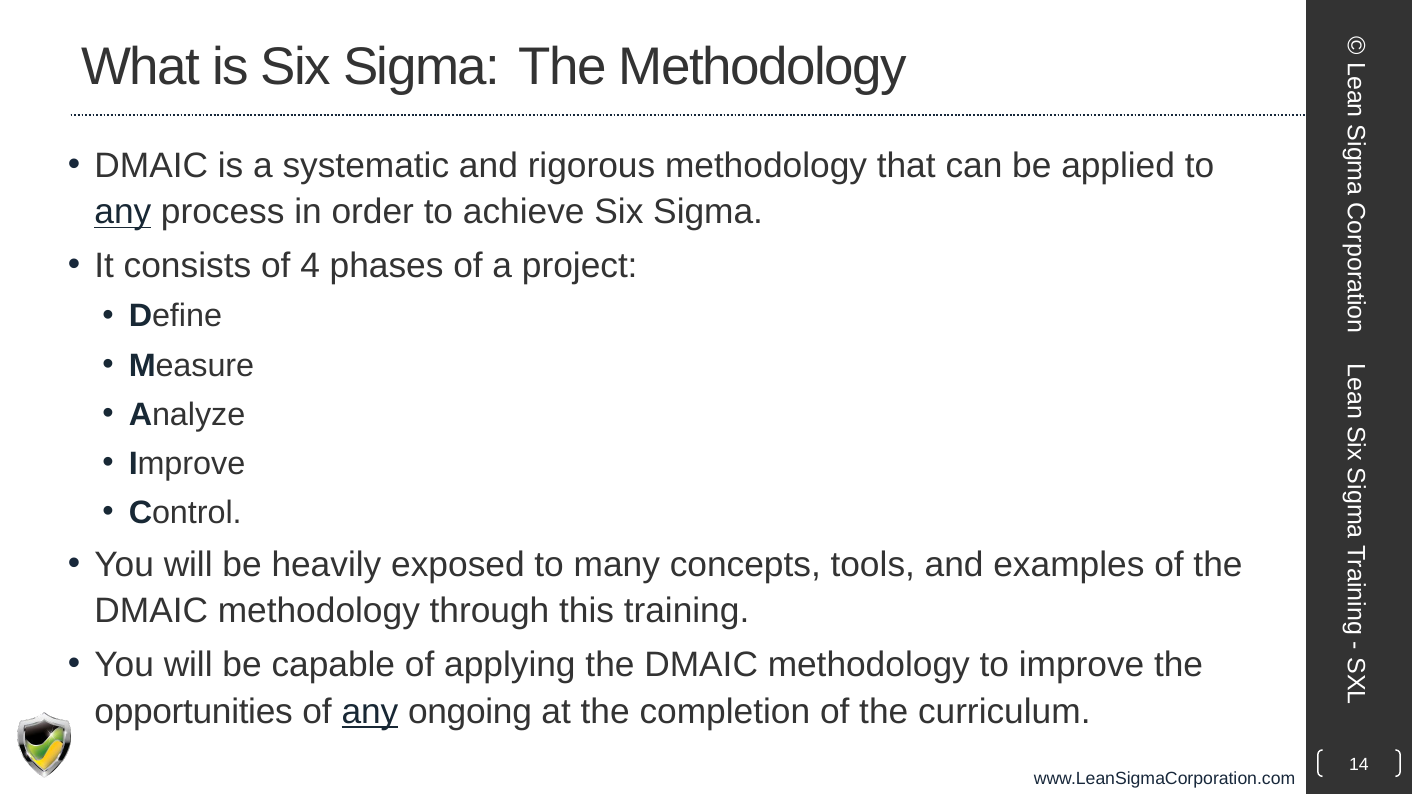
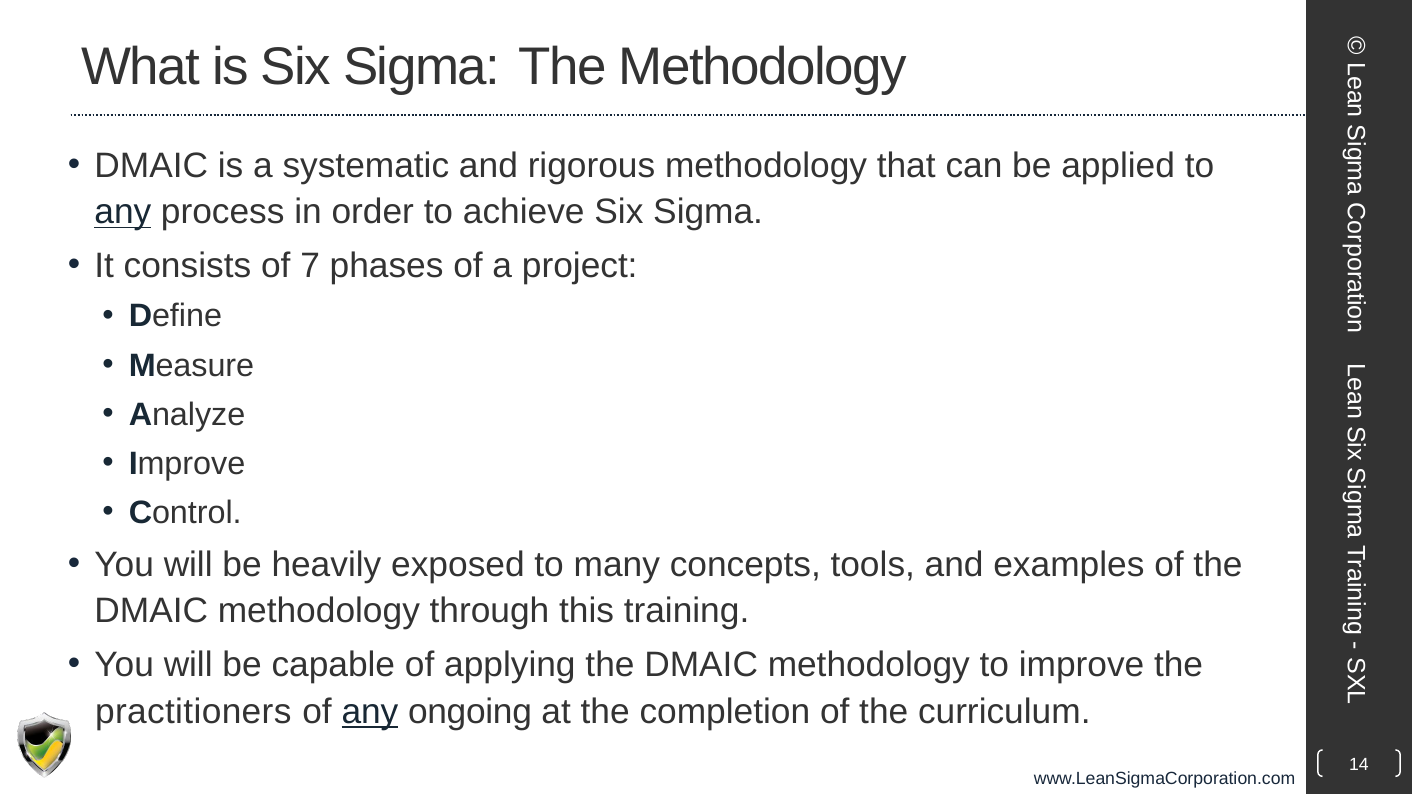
4: 4 -> 7 (310, 266)
opportunities: opportunities -> practitioners (193, 712)
